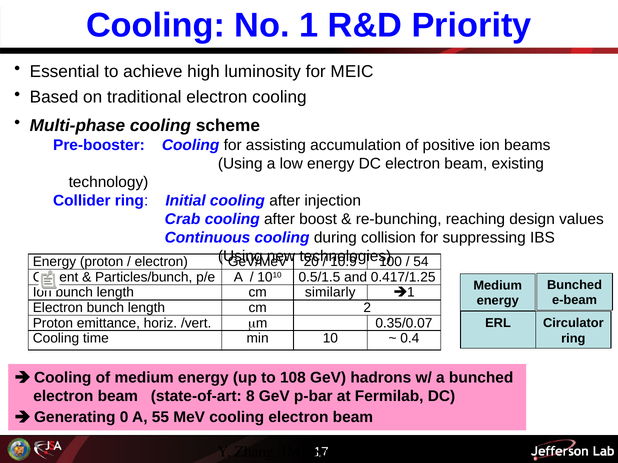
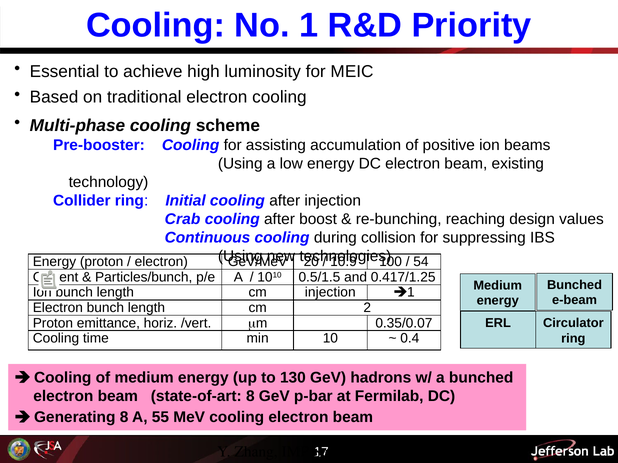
cm similarly: similarly -> injection (330, 293)
108: 108 -> 130 (293, 378)
Generating 0: 0 -> 8 (124, 417)
